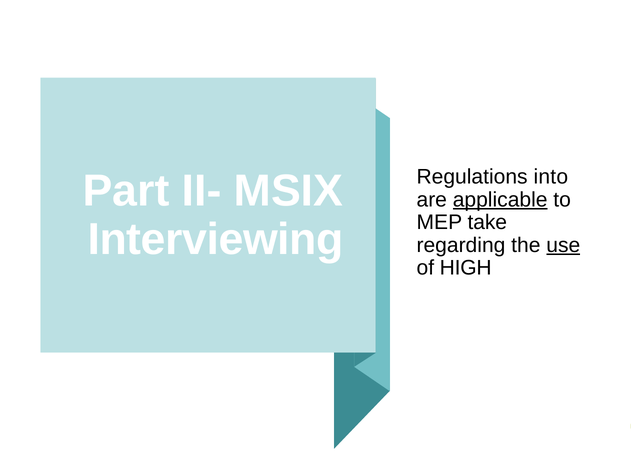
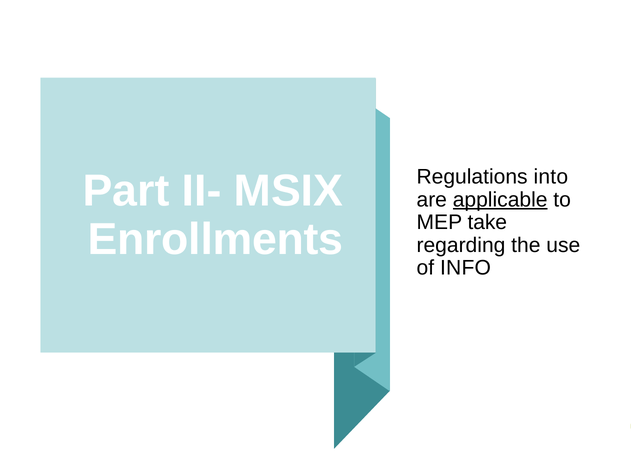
Interviewing: Interviewing -> Enrollments (215, 239)
use underline: present -> none (563, 245)
HIGH: HIGH -> INFO (465, 267)
